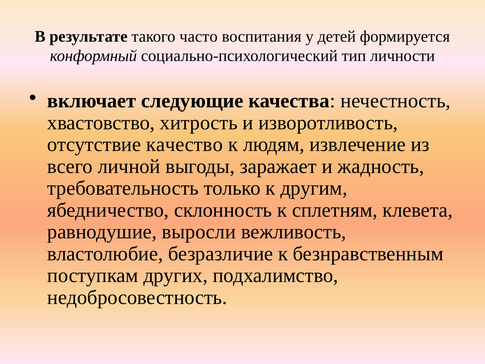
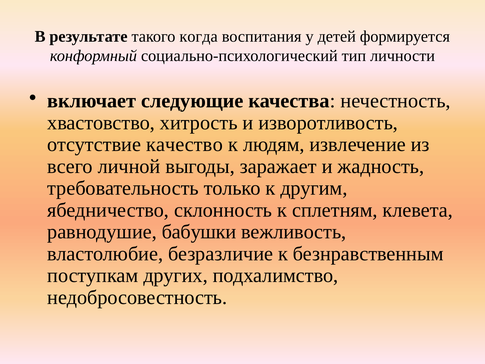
часто: часто -> когда (199, 36)
выросли: выросли -> бабушки (199, 232)
